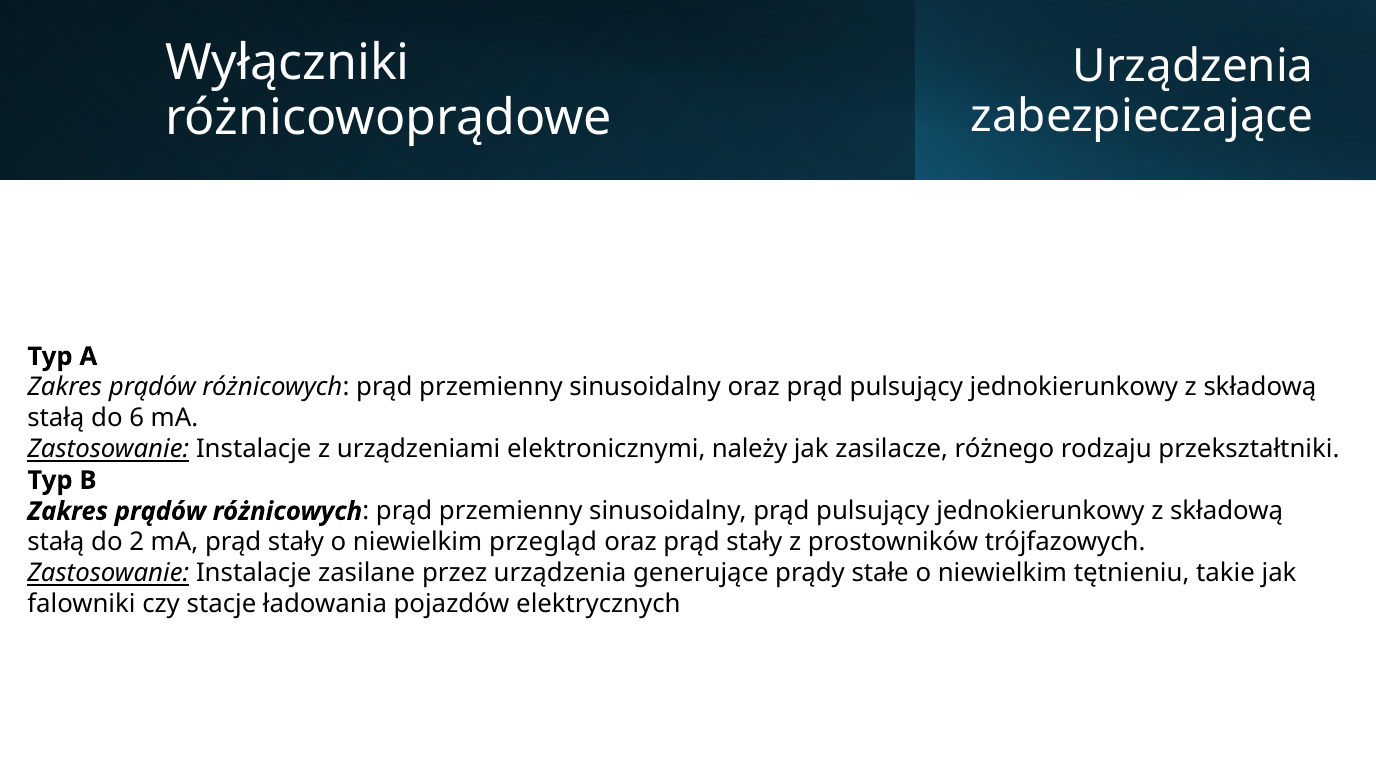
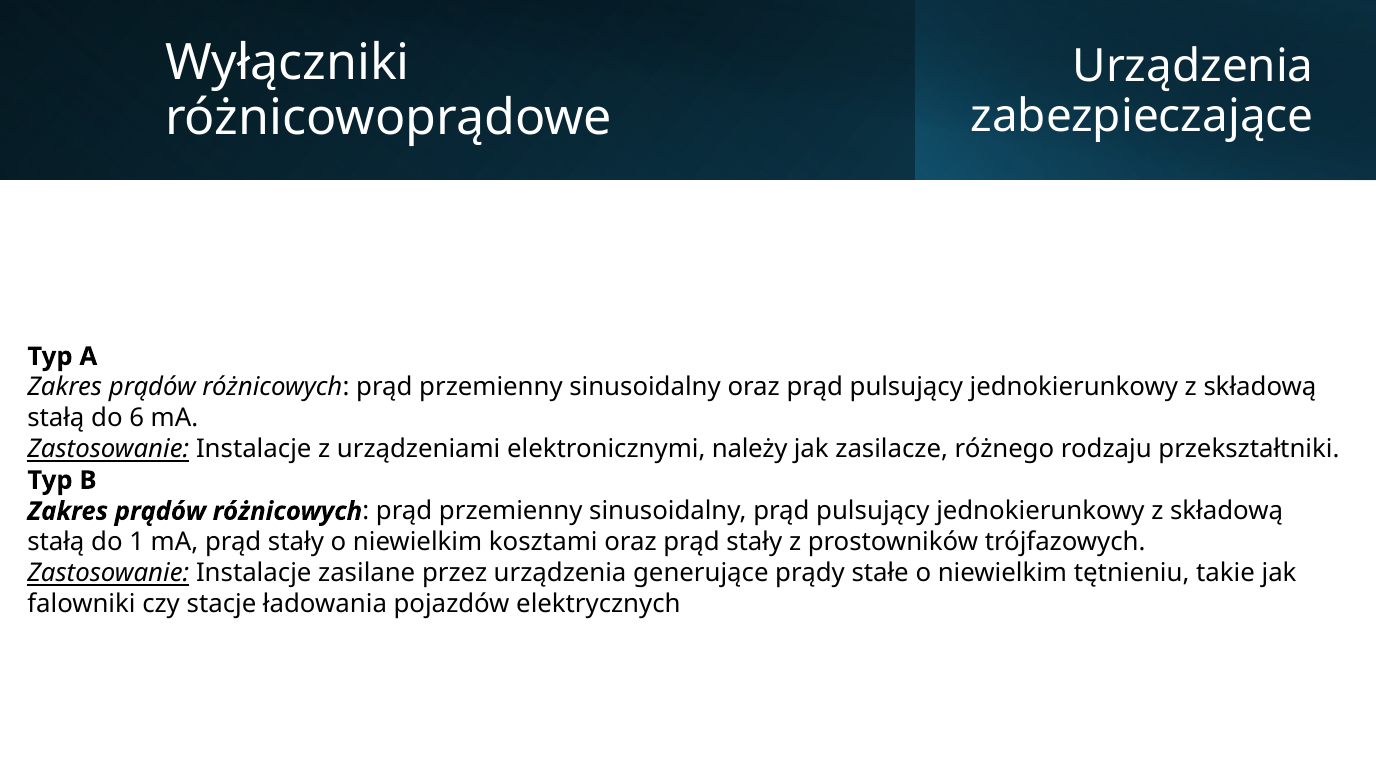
2: 2 -> 1 (137, 542)
przegląd: przegląd -> kosztami (543, 542)
